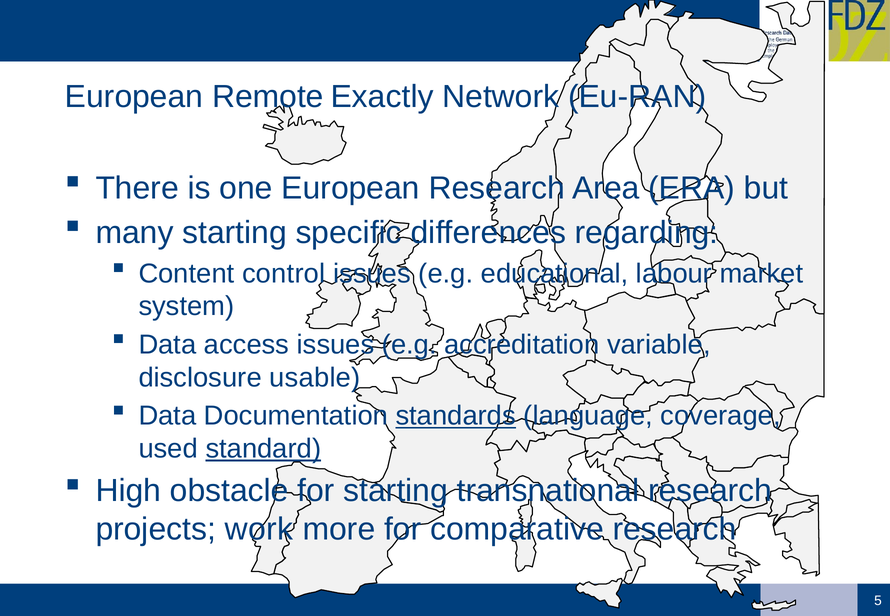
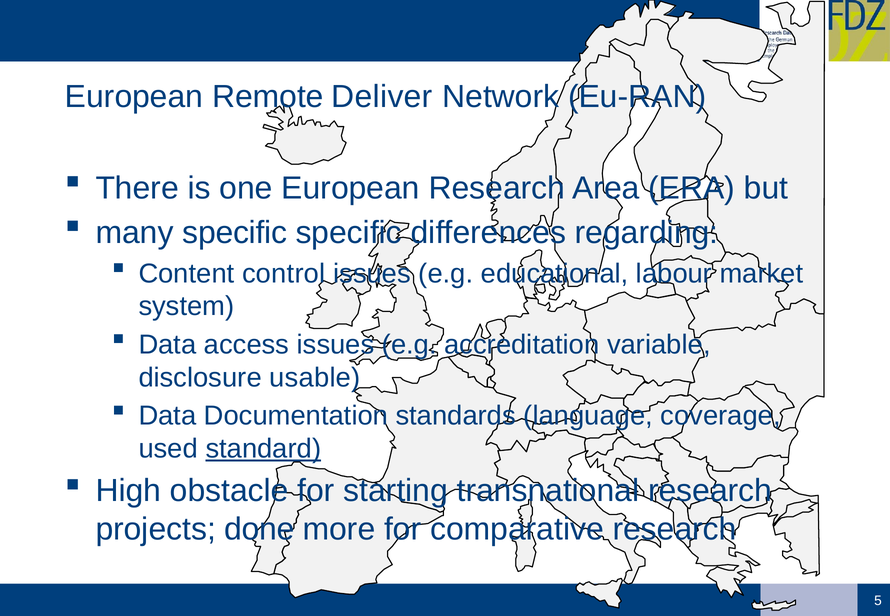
Exactly: Exactly -> Deliver (382, 97)
many starting: starting -> specific (235, 233)
standards underline: present -> none (456, 416)
work: work -> done (259, 529)
